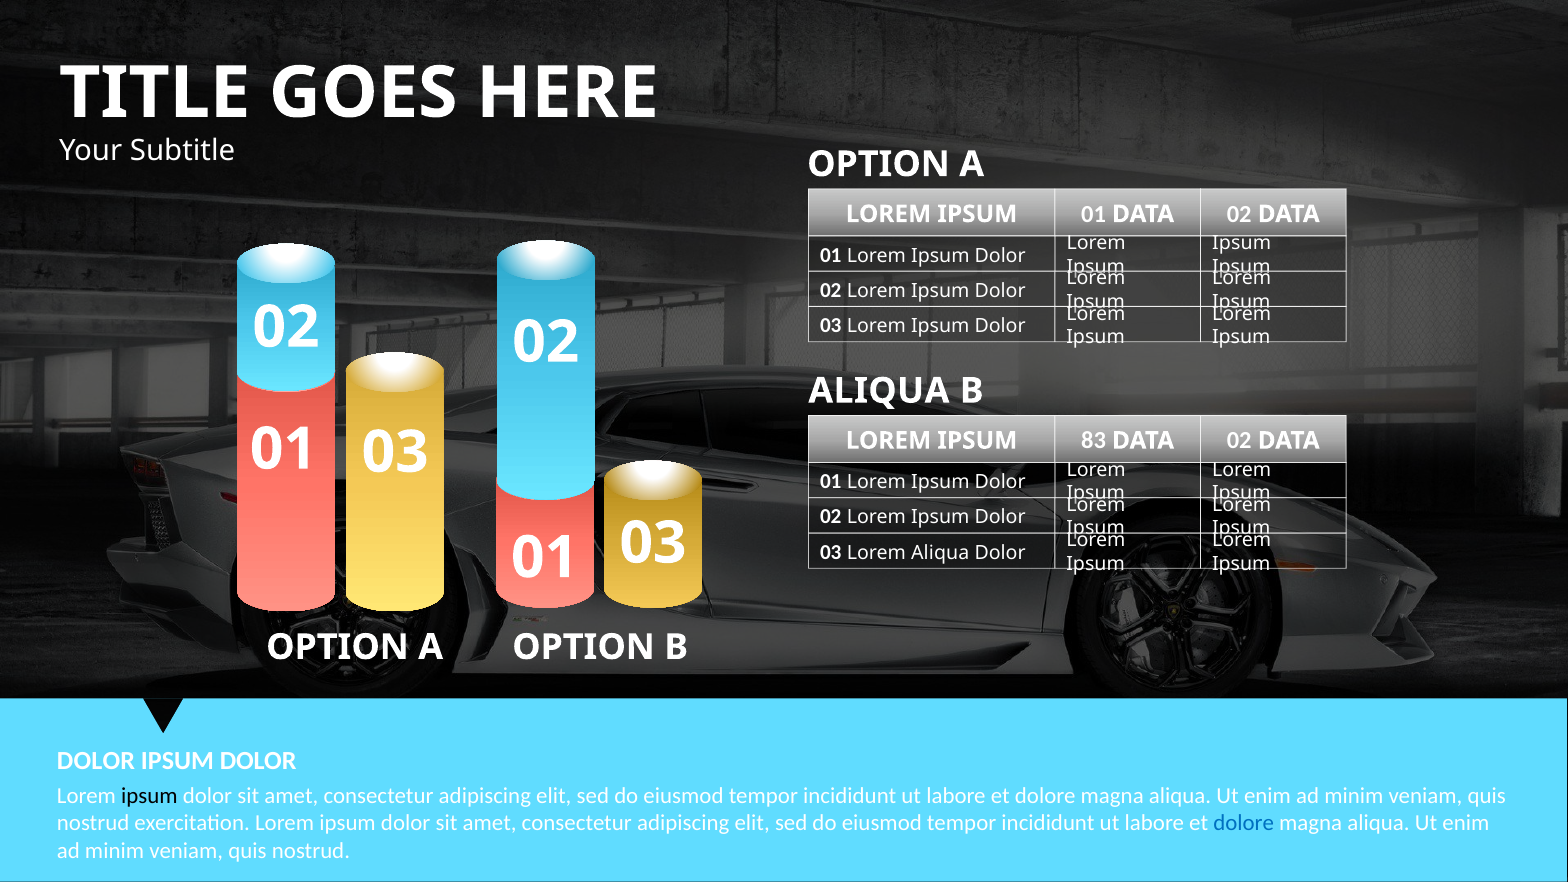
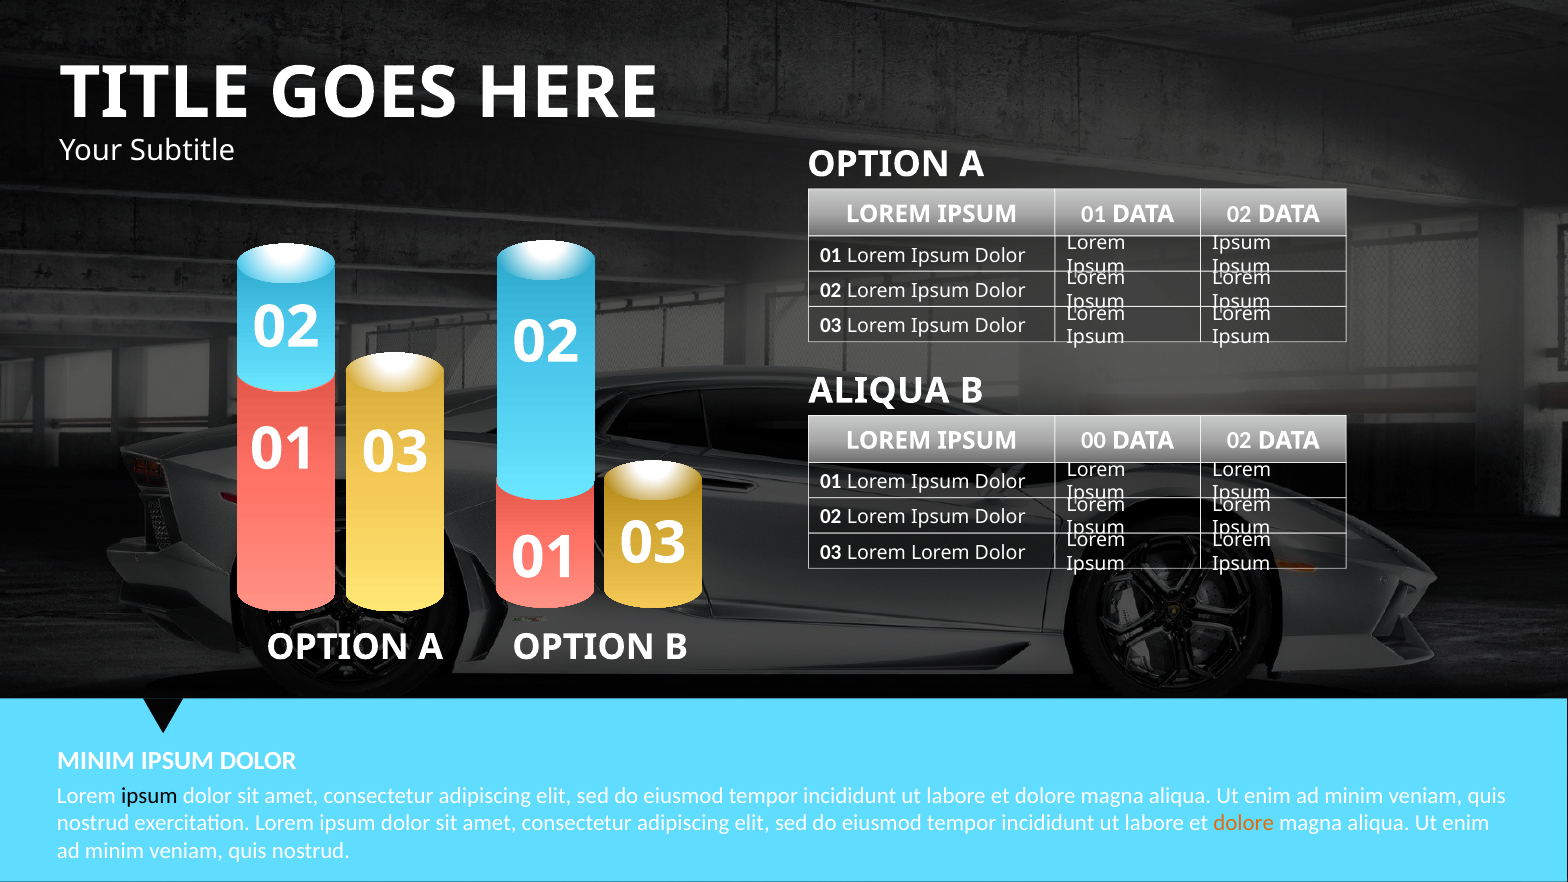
83: 83 -> 00 (1094, 441)
Lorem Aliqua: Aliqua -> Lorem (940, 553)
DOLOR: DOLOR -> MINIM (96, 761)
dolore colour: blue -> orange (1244, 823)
